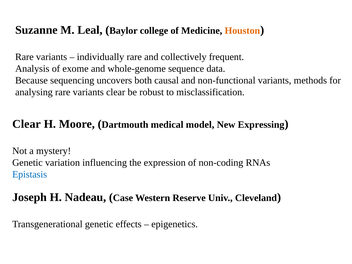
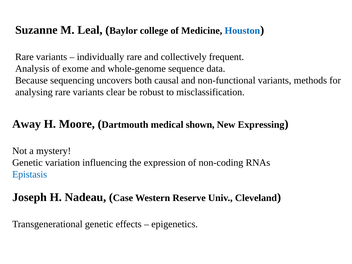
Houston colour: orange -> blue (242, 31)
Clear: Clear -> Away (27, 124)
model: model -> shown (200, 125)
